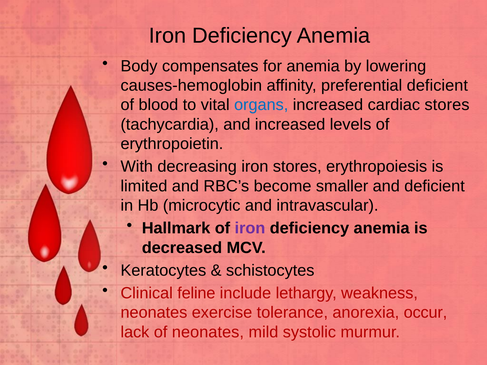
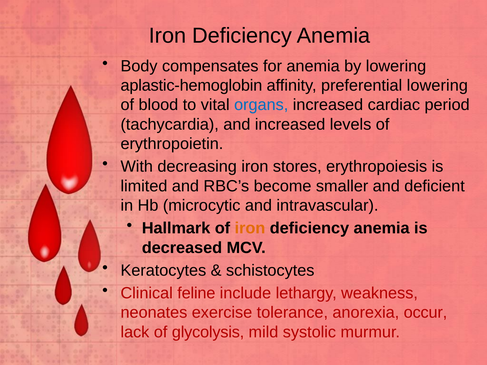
causes-hemoglobin: causes-hemoglobin -> aplastic-hemoglobin (191, 86)
preferential deficient: deficient -> lowering (437, 86)
cardiac stores: stores -> period (447, 105)
iron colour: purple -> orange (250, 228)
of neonates: neonates -> glycolysis (208, 332)
